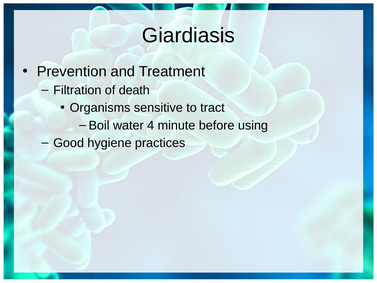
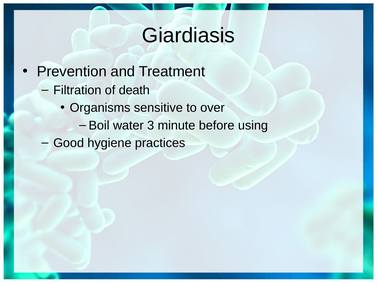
tract: tract -> over (212, 108)
4: 4 -> 3 (151, 125)
